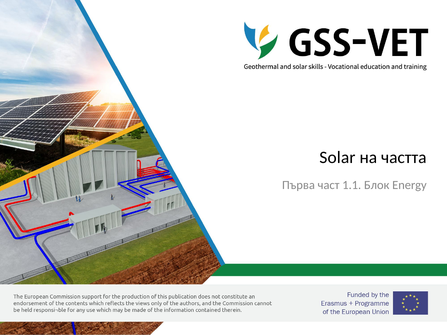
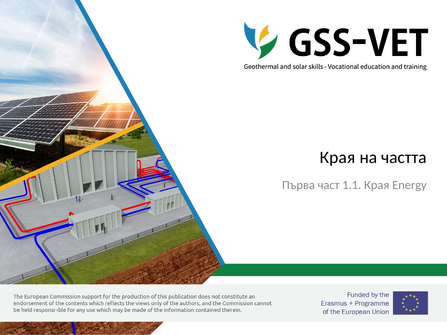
Solar: Solar -> Края (337, 158)
1.1 Блок: Блок -> Края (377, 185)
